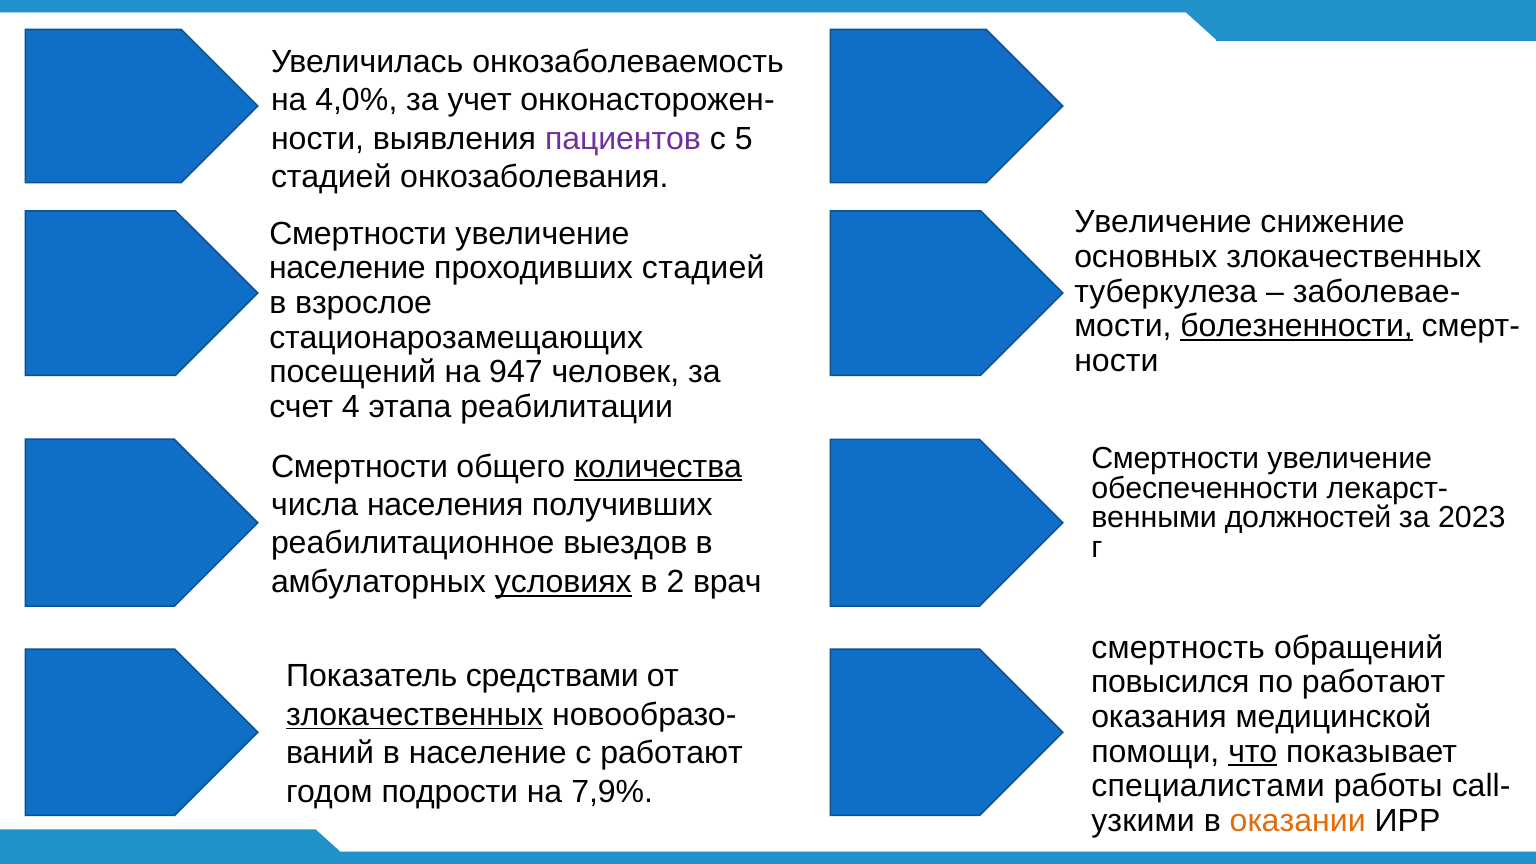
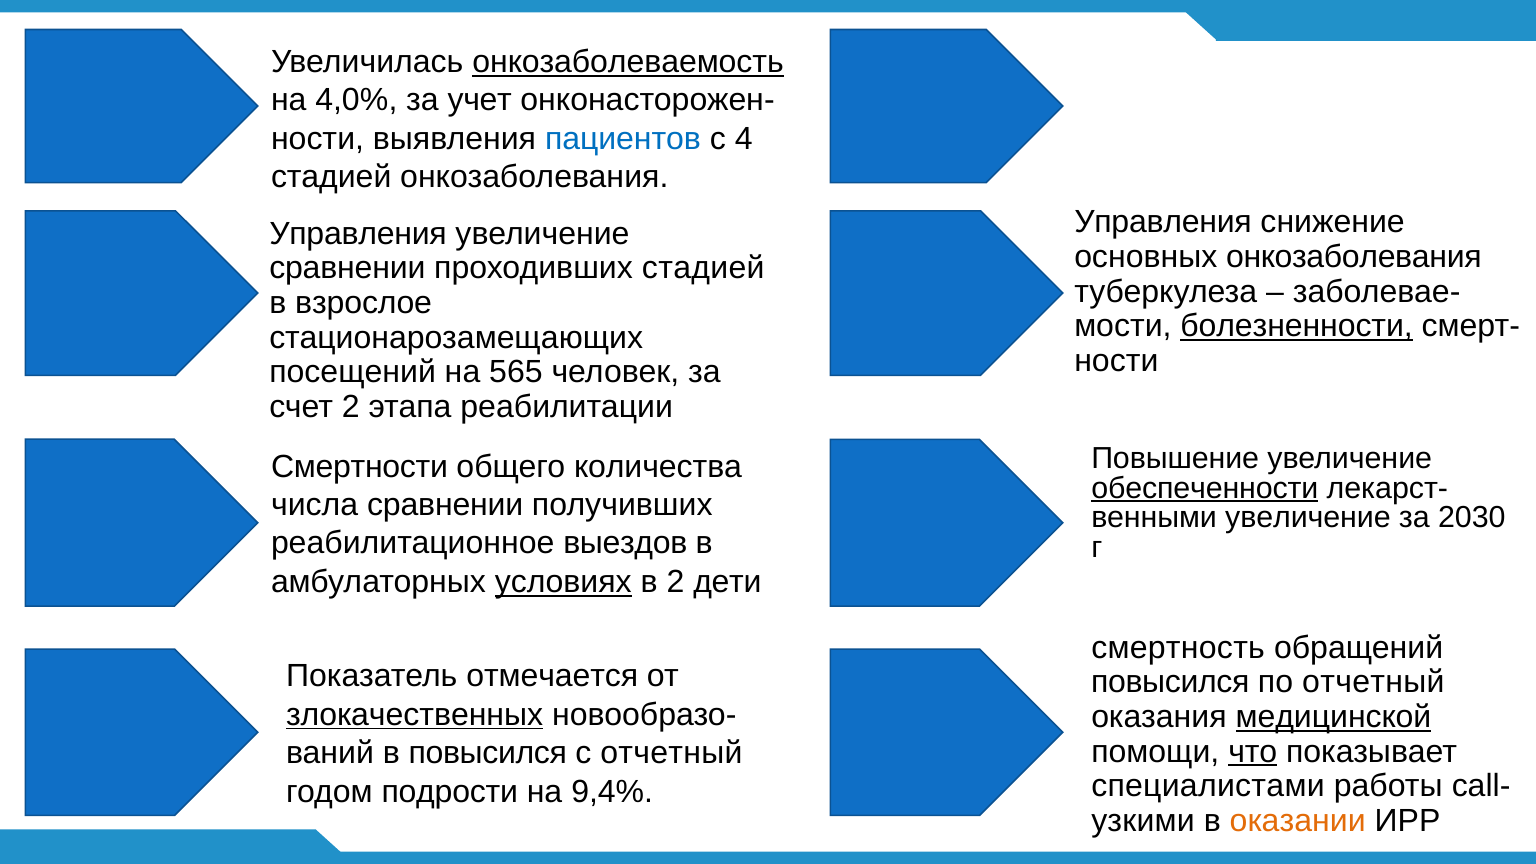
онкозаболеваемость underline: none -> present (628, 62)
пациентов colour: purple -> blue (623, 139)
5: 5 -> 4 (744, 139)
Увеличение: Увеличение -> Управления (1163, 222)
Смертности: Смертности -> Управления (358, 234)
основных злокачественных: злокачественных -> онкозаболевания (1354, 257)
население: население -> сравнении (347, 268)
947: 947 -> 565 (516, 372)
счет 4: 4 -> 2 (351, 407)
Смертности: Смертности -> Повышение (1175, 459)
количества underline: present -> none (658, 467)
обеспеченности underline: none -> present (1205, 488)
числа населения: населения -> сравнении (445, 505)
должностей: должностей -> увеличение (1308, 518)
2023: 2023 -> 2030 (1472, 518)
врач: врач -> дети (727, 582)
средствами: средствами -> отмечается (552, 676)
по работают: работают -> отчетный (1373, 682)
медицинской underline: none -> present (1333, 717)
в население: население -> повысился (488, 753)
с работают: работают -> отчетный (671, 753)
7,9%: 7,9% -> 9,4% (612, 792)
